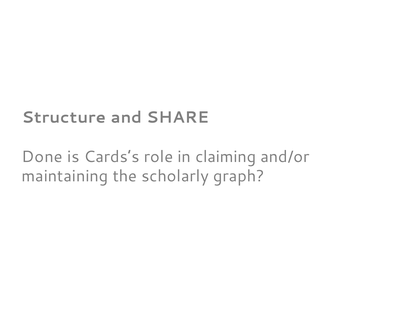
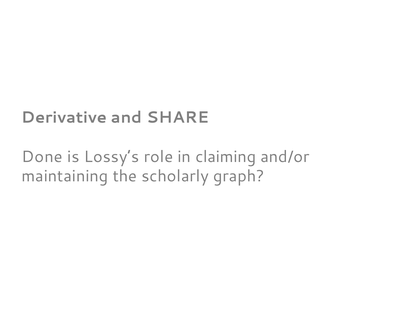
Structure: Structure -> Derivative (64, 118)
Cards’s: Cards’s -> Lossy’s (112, 157)
